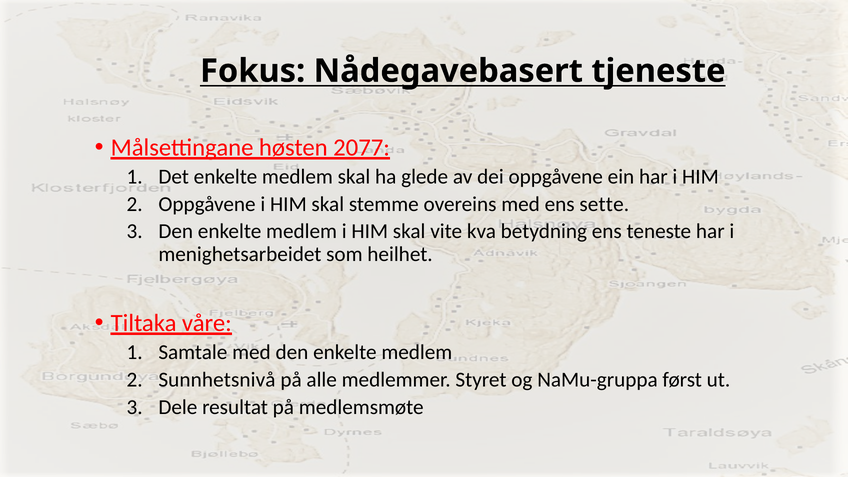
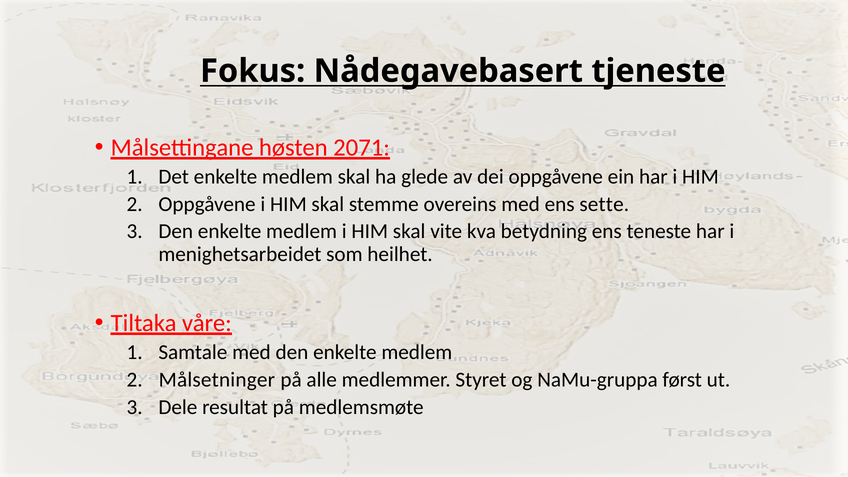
2077: 2077 -> 2071 (362, 147)
Sunnhetsnivå: Sunnhetsnivå -> Målsetninger (217, 380)
